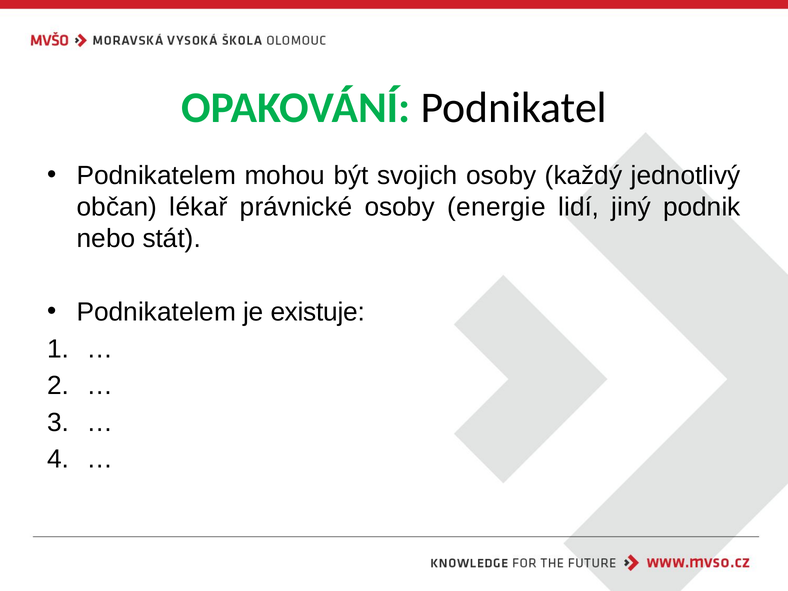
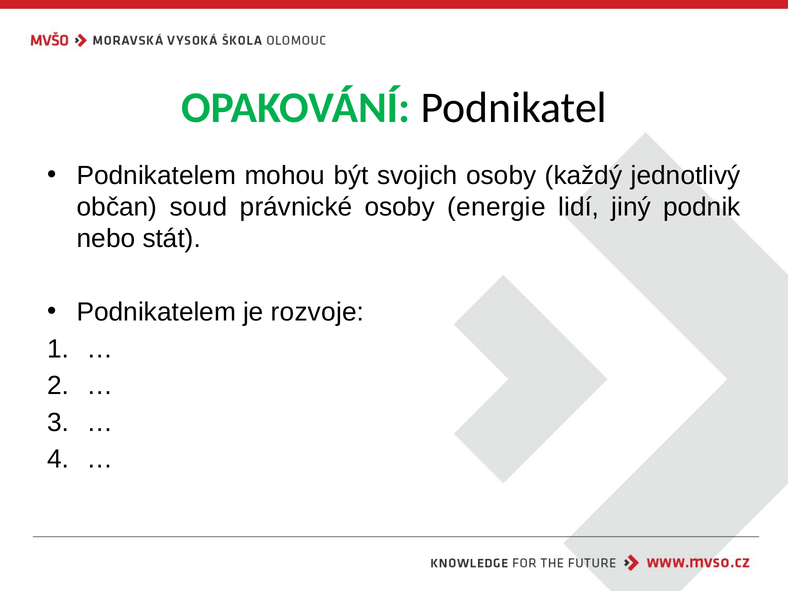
lékař: lékař -> soud (198, 207)
existuje: existuje -> rozvoje (318, 312)
